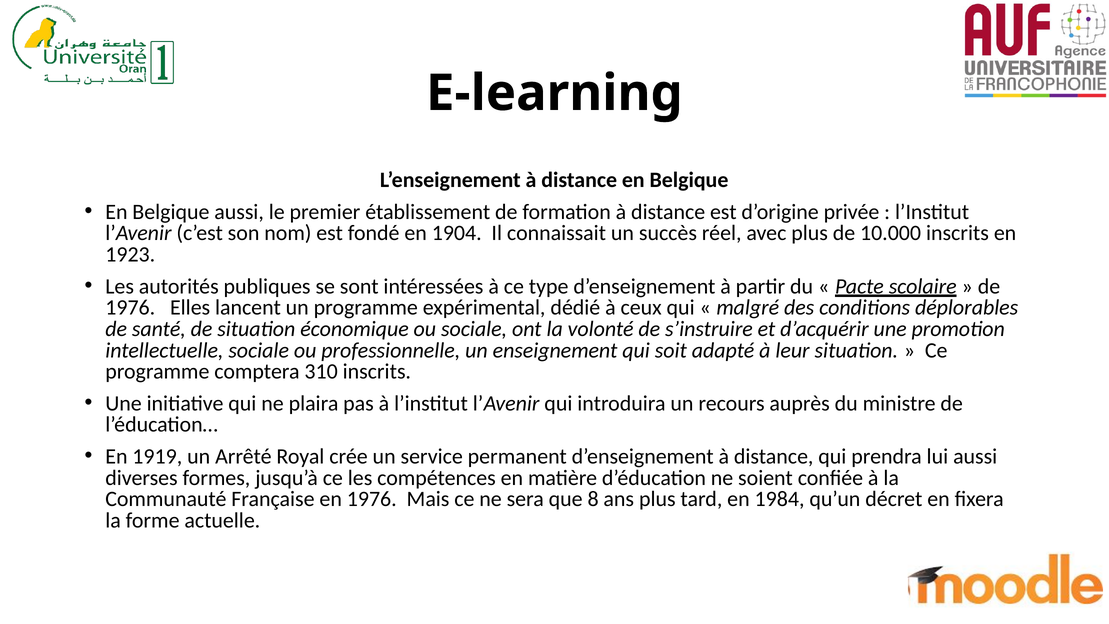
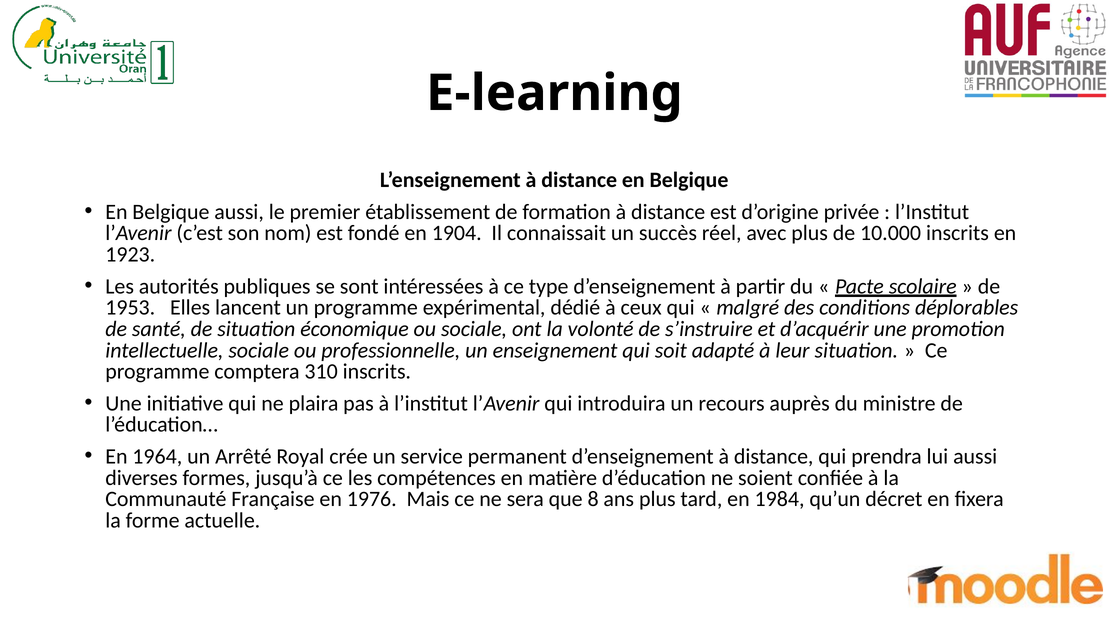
1976: 1976 -> 1953 (130, 308)
1919: 1919 -> 1964 (157, 456)
